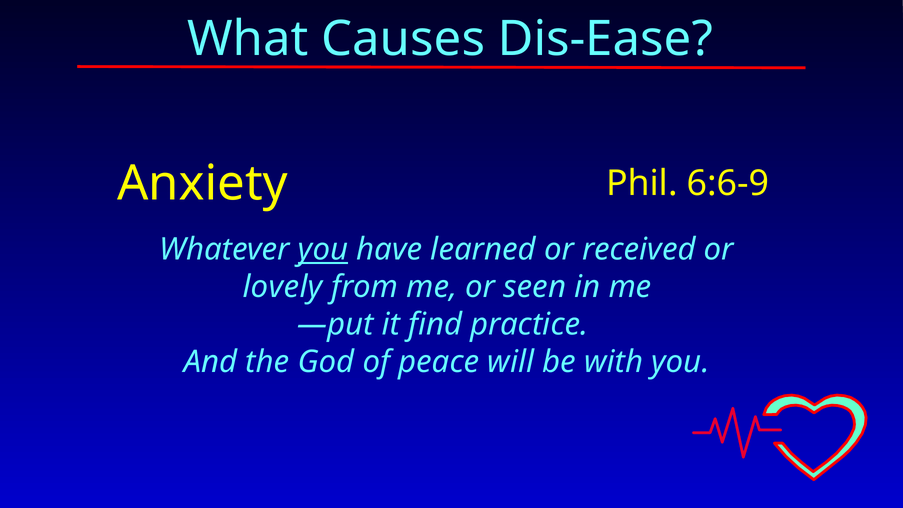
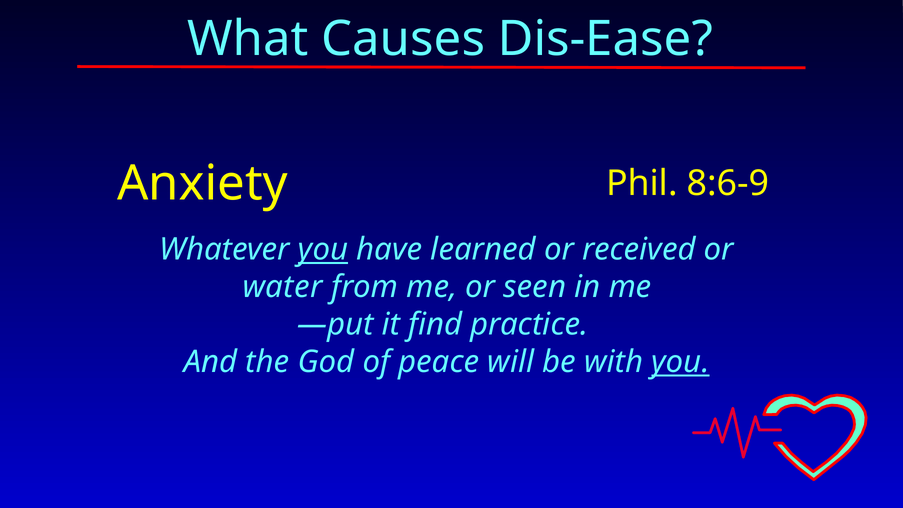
6:6-9: 6:6-9 -> 8:6-9 (728, 184)
lovely: lovely -> water (283, 287)
you underline: none -> present (680, 362)
